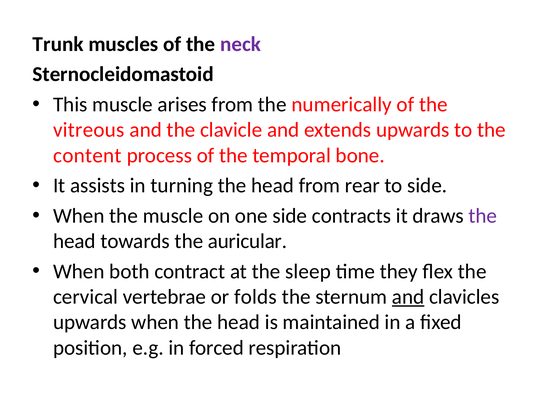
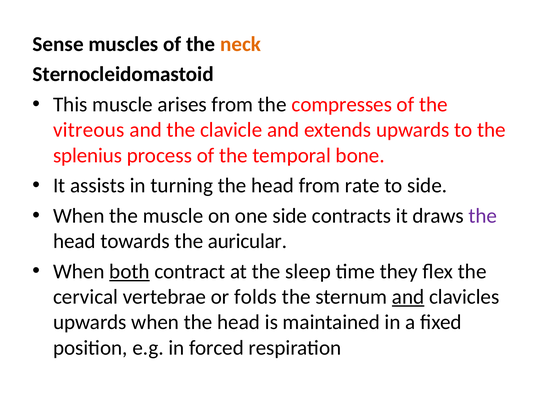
Trunk: Trunk -> Sense (58, 44)
neck colour: purple -> orange (241, 44)
numerically: numerically -> compresses (342, 105)
content: content -> splenius (88, 155)
rear: rear -> rate (362, 186)
both underline: none -> present (129, 272)
